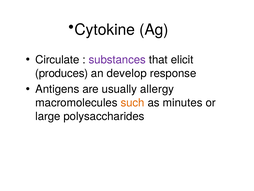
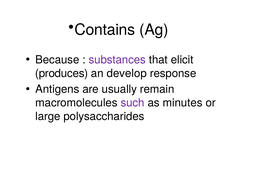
Cytokine: Cytokine -> Contains (105, 30)
Circulate: Circulate -> Because (57, 60)
allergy: allergy -> remain (157, 89)
such colour: orange -> purple (133, 103)
